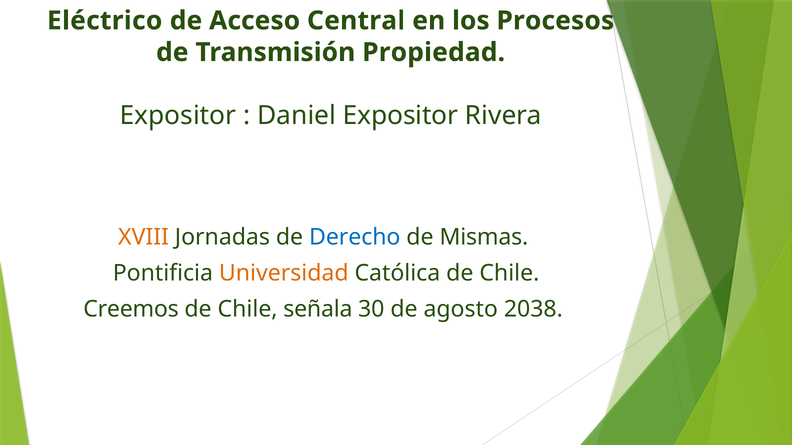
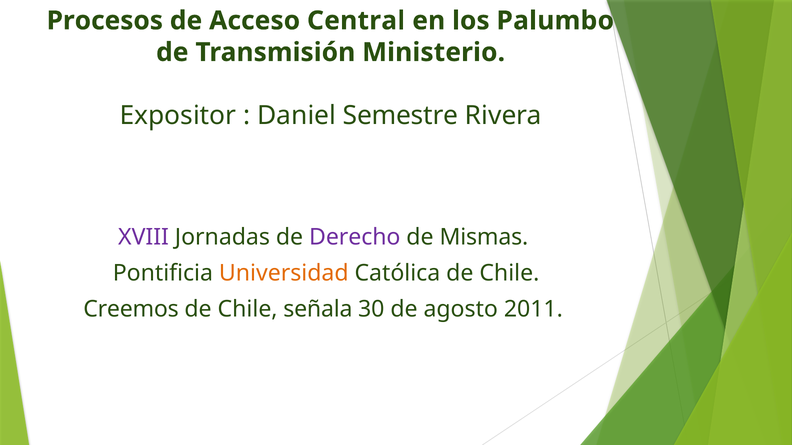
Eléctrico: Eléctrico -> Procesos (105, 21)
Procesos: Procesos -> Palumbo (555, 21)
Propiedad: Propiedad -> Ministerio (434, 52)
Daniel Expositor: Expositor -> Semestre (401, 116)
XVIII colour: orange -> purple (144, 238)
Derecho colour: blue -> purple (355, 238)
2038: 2038 -> 2011 (533, 309)
